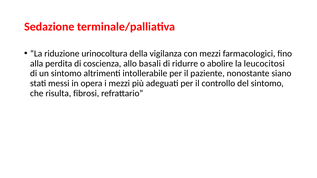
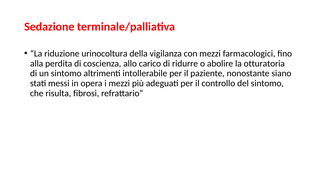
basali: basali -> carico (150, 64)
leucocitosi: leucocitosi -> otturatoria (264, 64)
